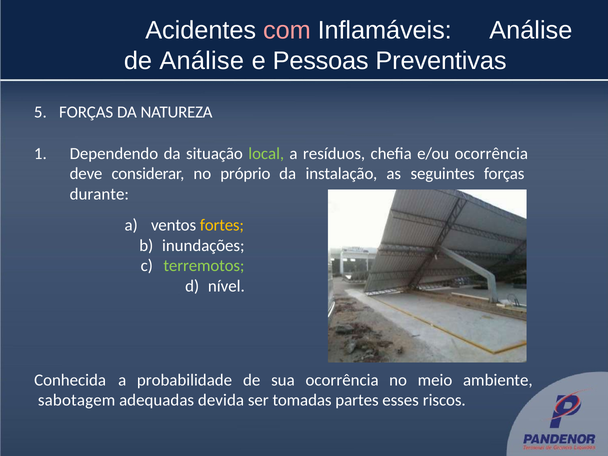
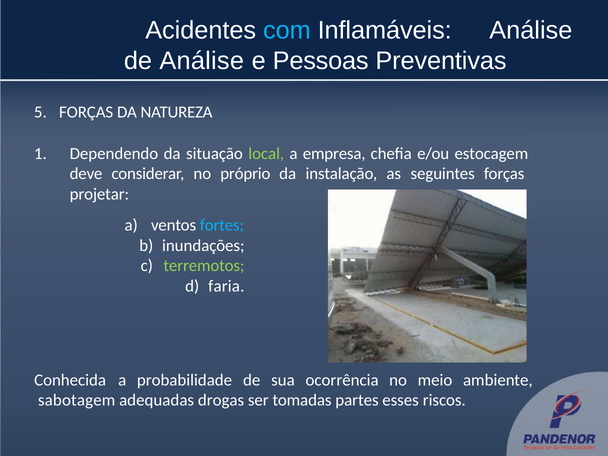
com colour: pink -> light blue (287, 31)
resíduos: resíduos -> empresa (334, 153)
e/ou ocorrência: ocorrência -> estocagem (491, 153)
durante: durante -> projetar (99, 194)
fortes colour: yellow -> light blue (222, 225)
nível: nível -> faria (226, 286)
devida: devida -> drogas (221, 400)
